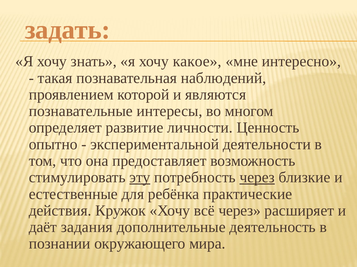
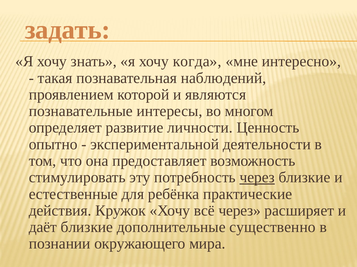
какое: какое -> когда (197, 62)
эту underline: present -> none (140, 178)
даёт задания: задания -> близкие (87, 228)
деятельность: деятельность -> существенно (273, 228)
